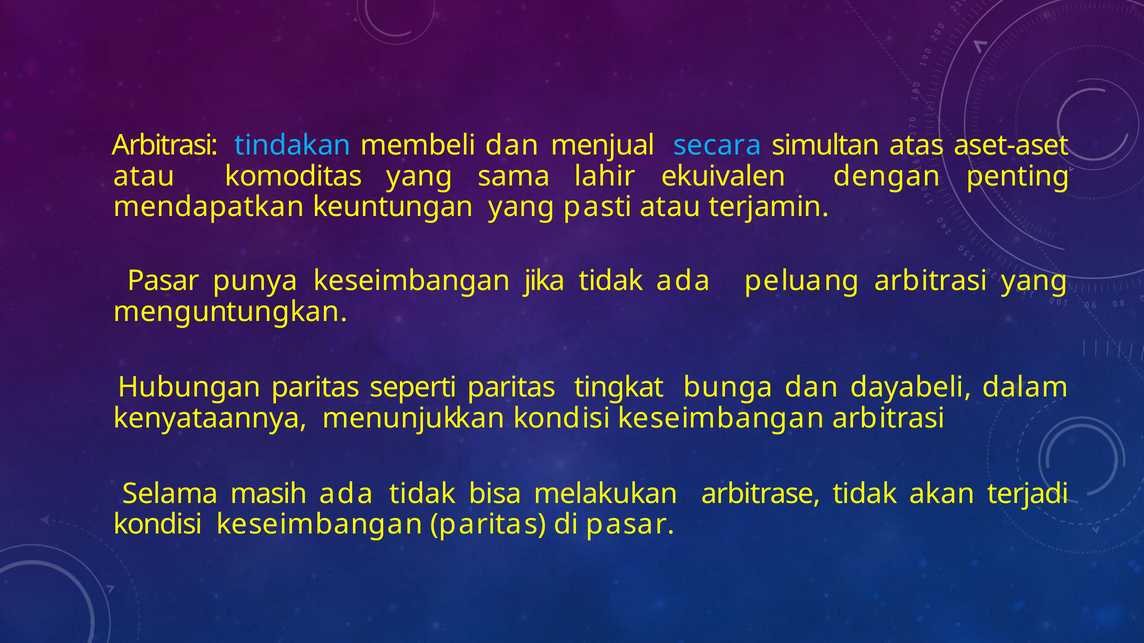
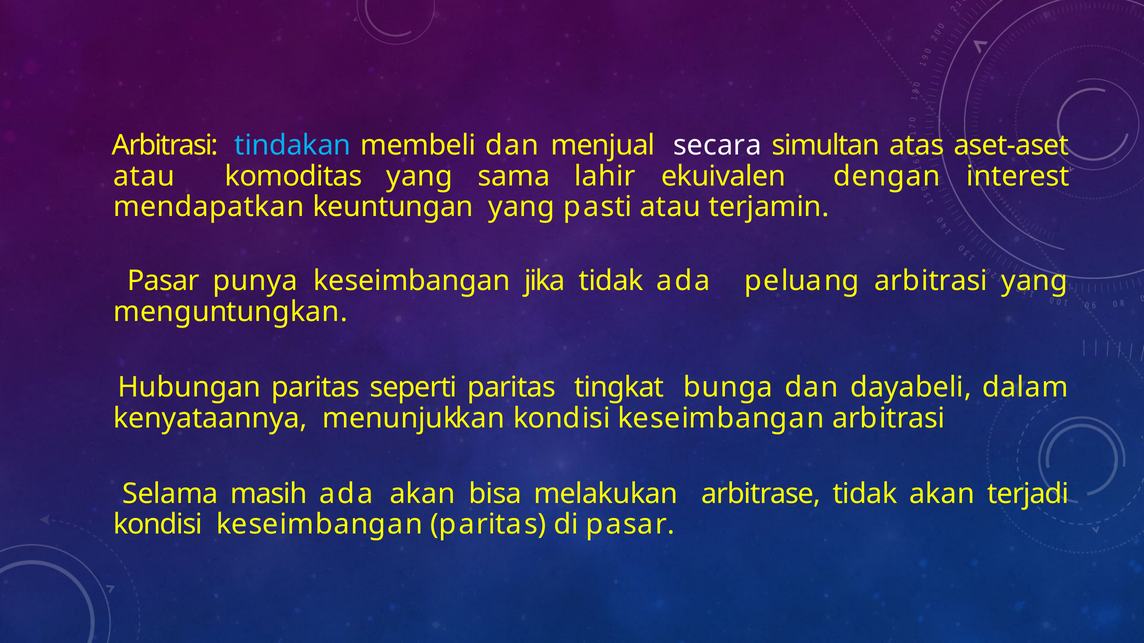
secara colour: light blue -> white (717, 145)
penting: penting -> interest (1018, 176)
ada tidak: tidak -> akan (422, 494)
